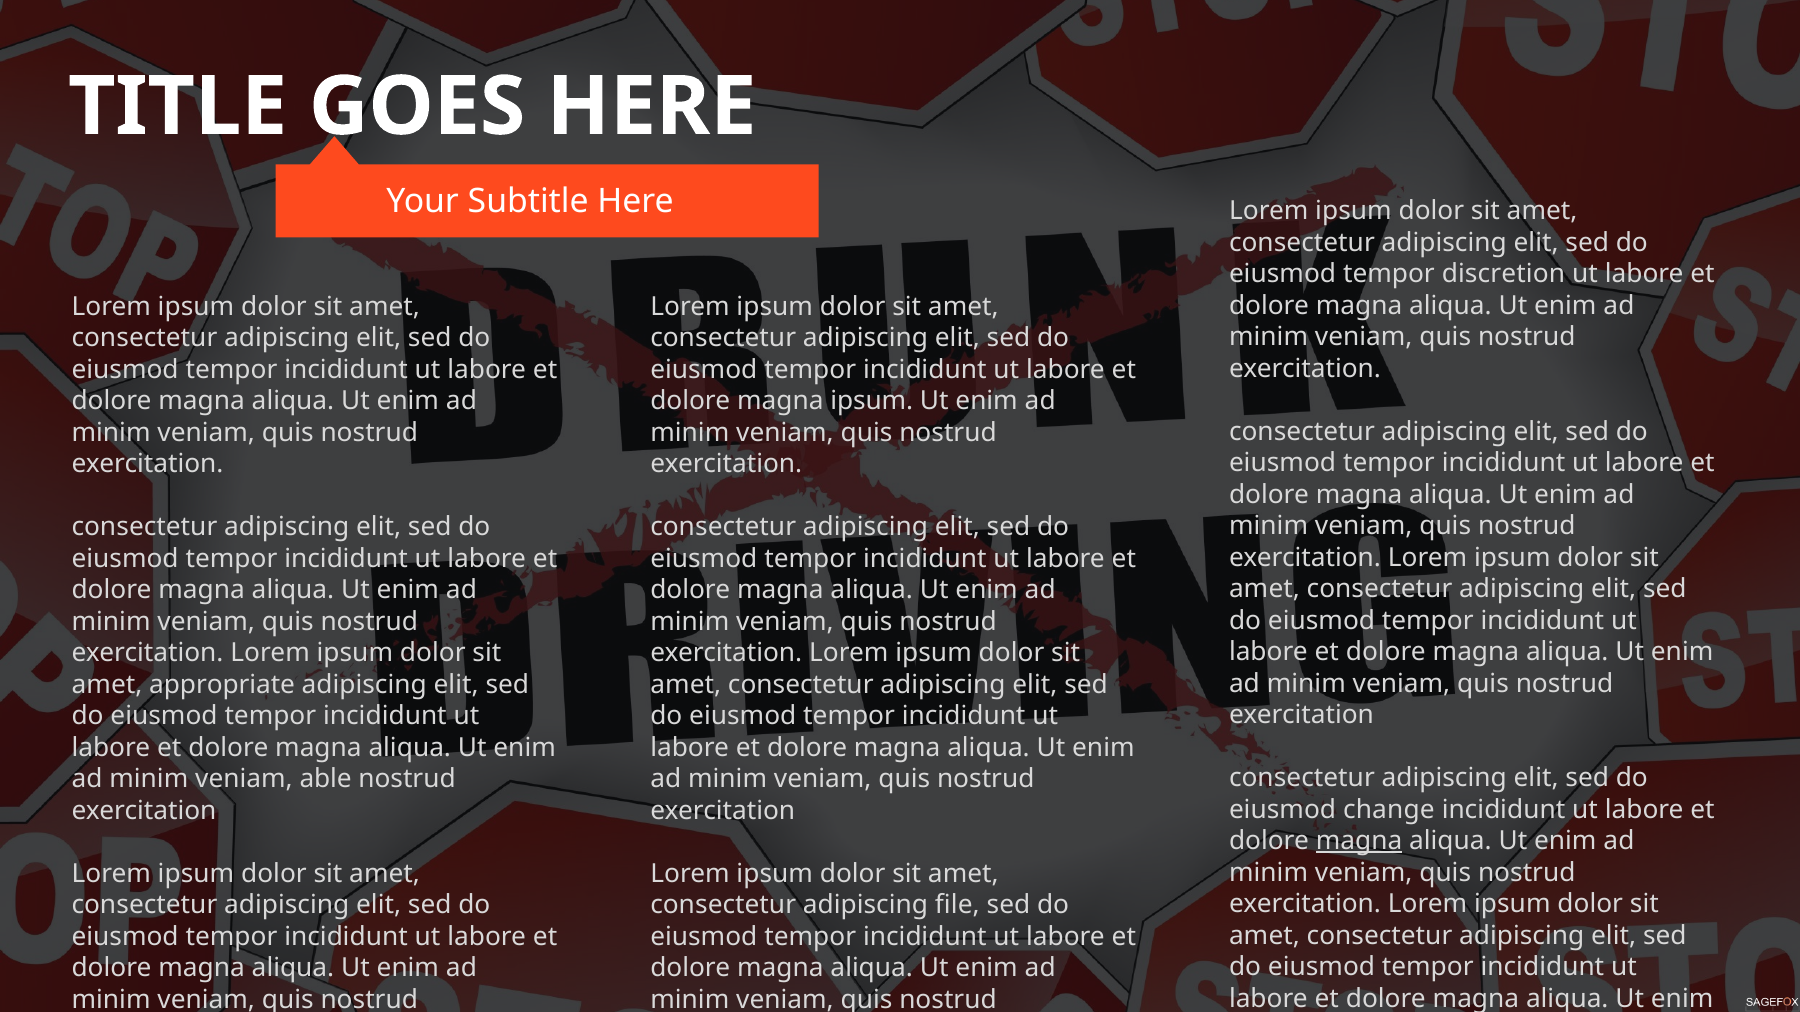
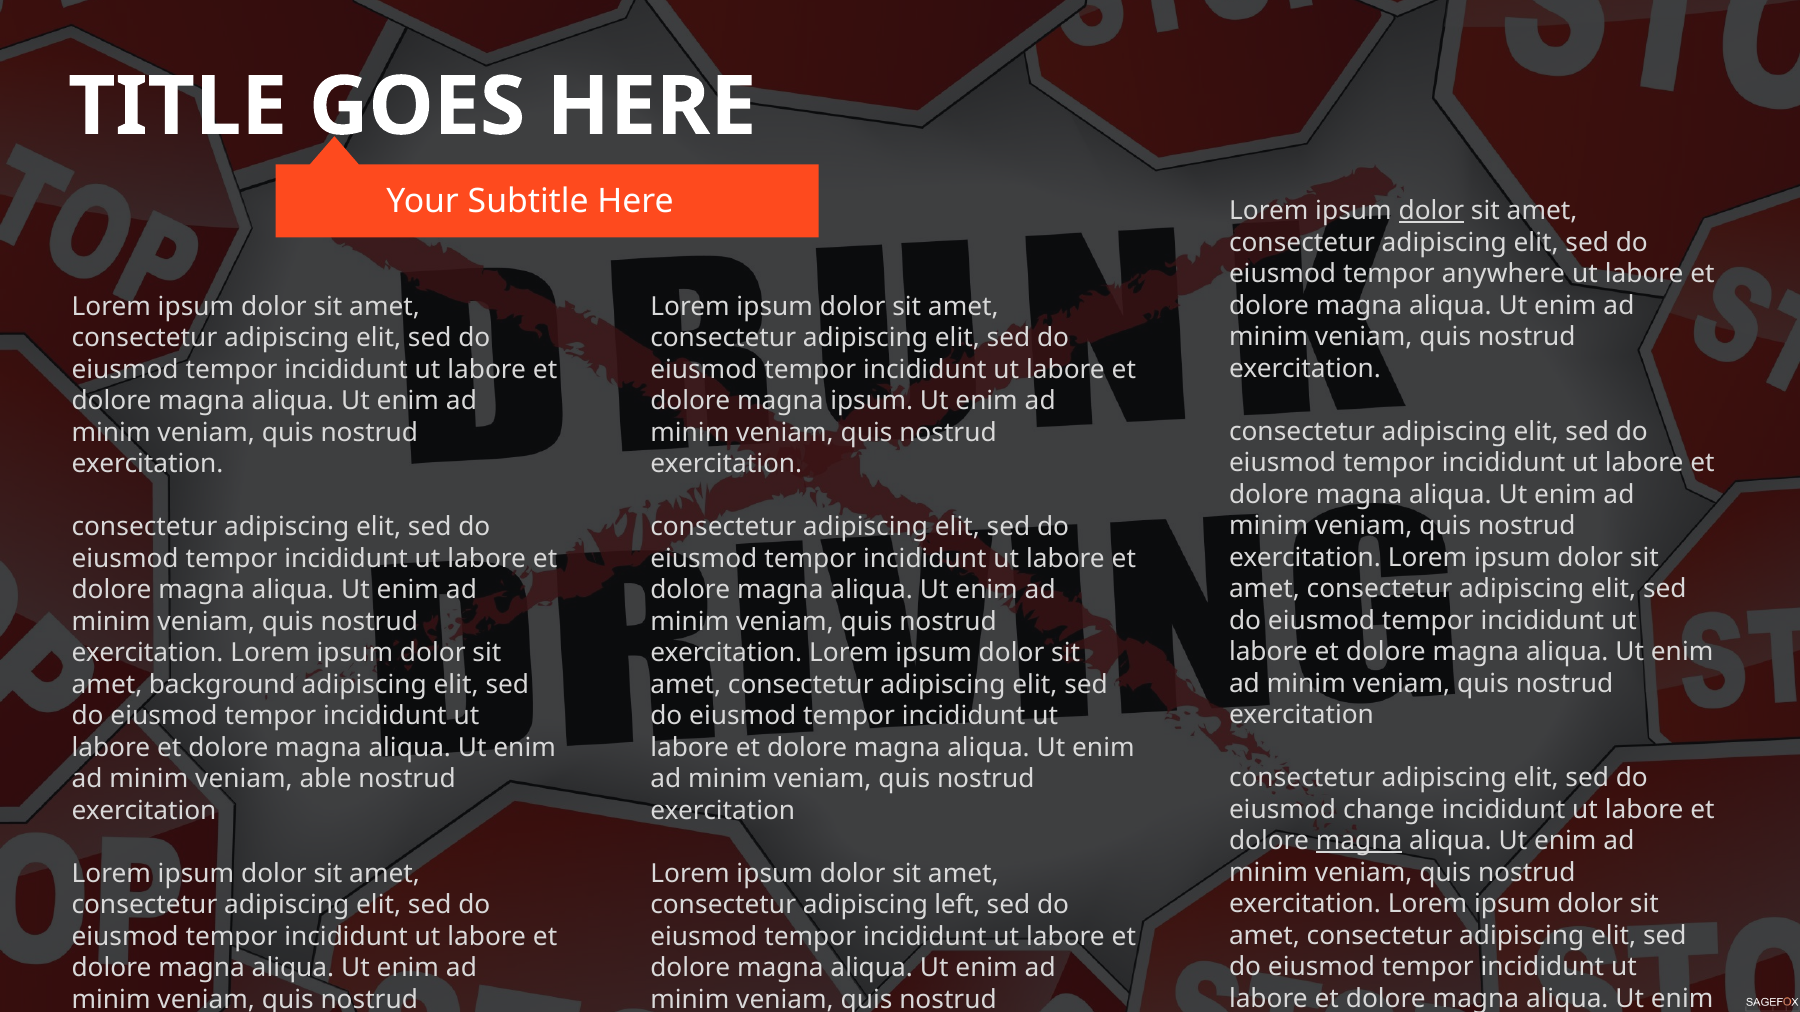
dolor underline: none -> present (1431, 211)
discretion: discretion -> anywhere (1503, 274)
appropriate: appropriate -> background (222, 685)
file: file -> left (957, 905)
